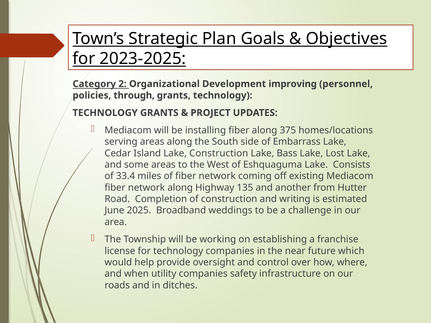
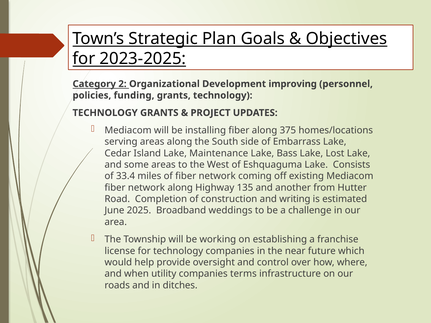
through: through -> funding (134, 95)
Lake Construction: Construction -> Maintenance (219, 153)
safety: safety -> terms (243, 274)
